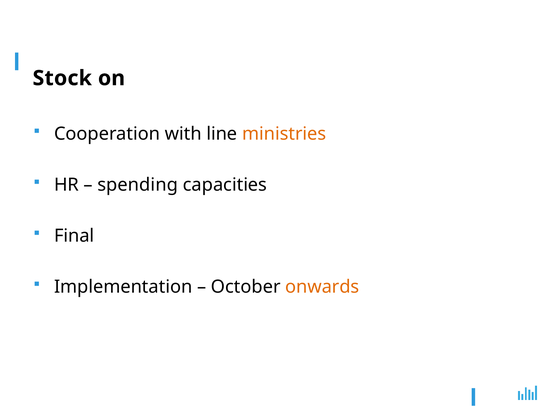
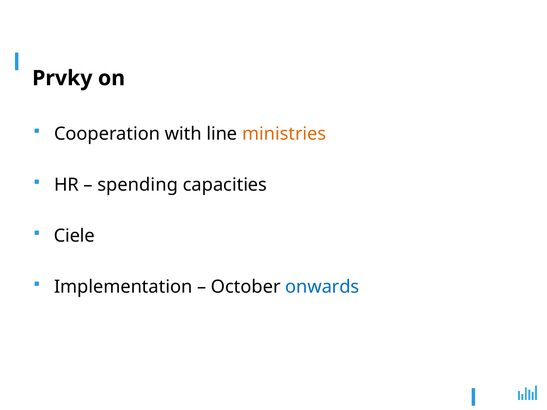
Stock: Stock -> Prvky (62, 78)
Final: Final -> Ciele (74, 236)
onwards colour: orange -> blue (322, 287)
